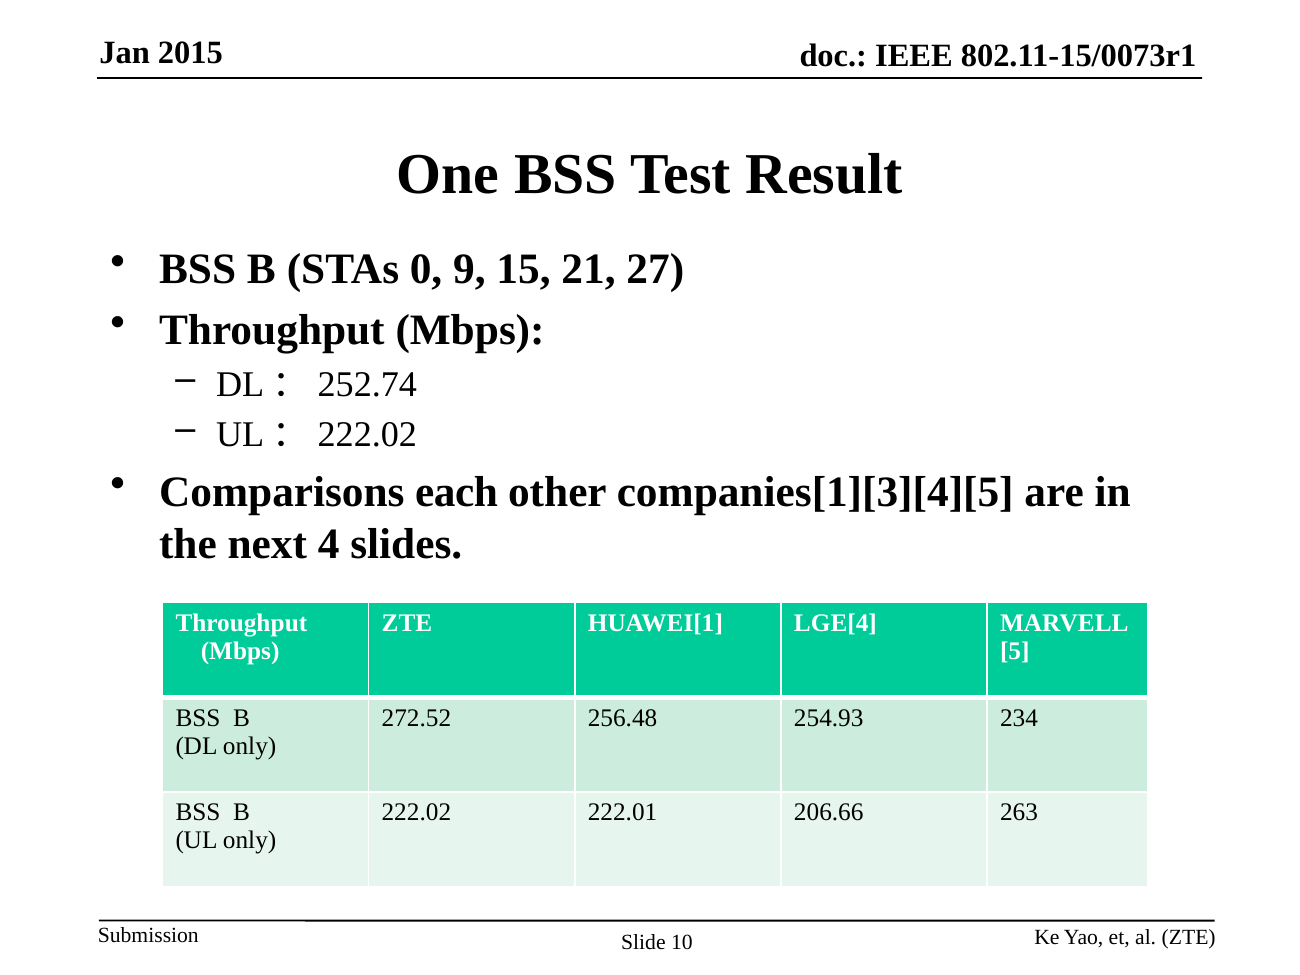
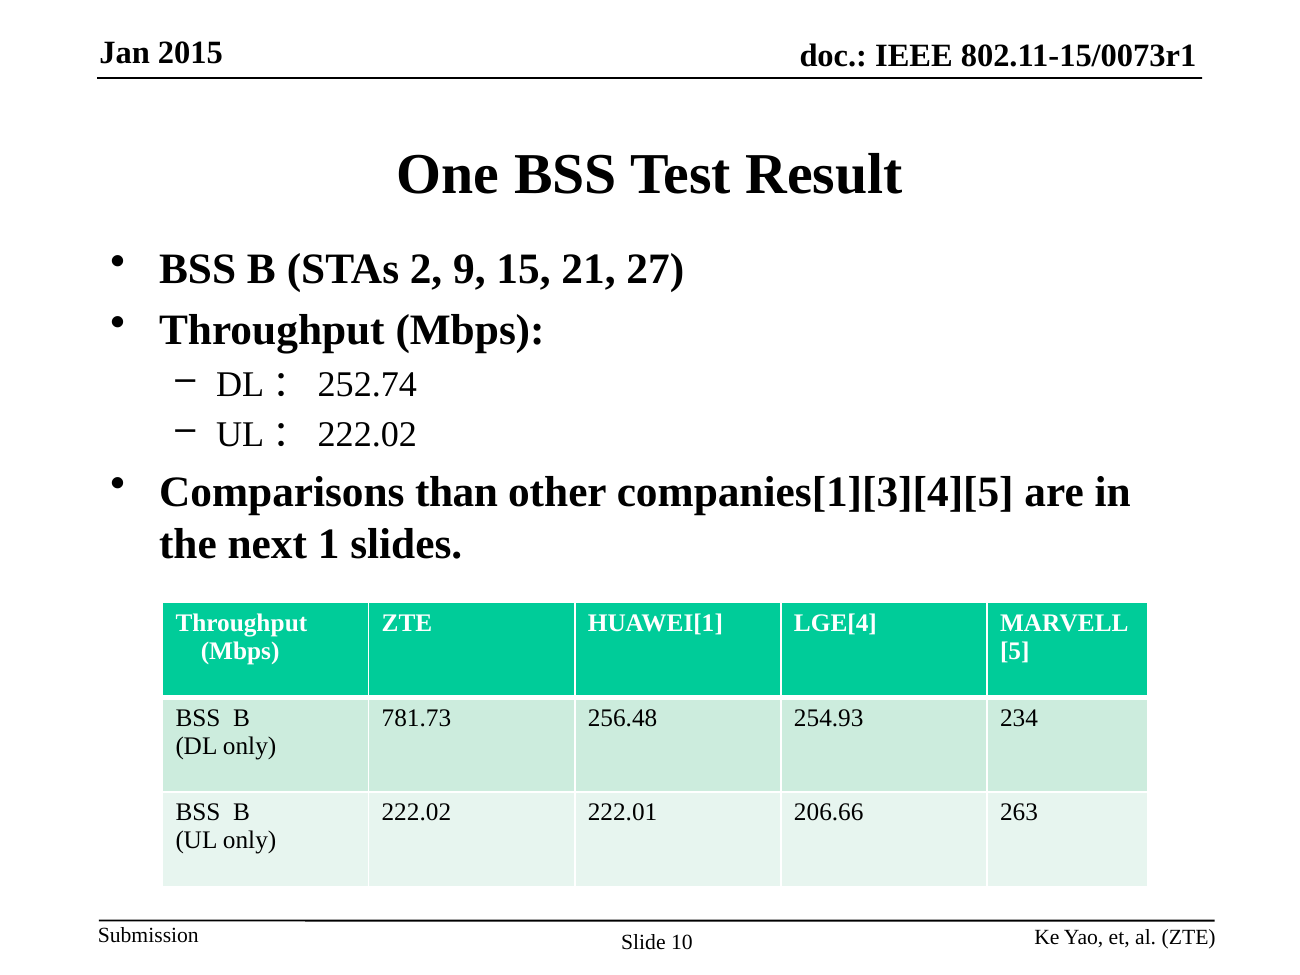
0: 0 -> 2 (426, 269)
each: each -> than (457, 492)
4: 4 -> 1 (329, 544)
272.52: 272.52 -> 781.73 (416, 718)
